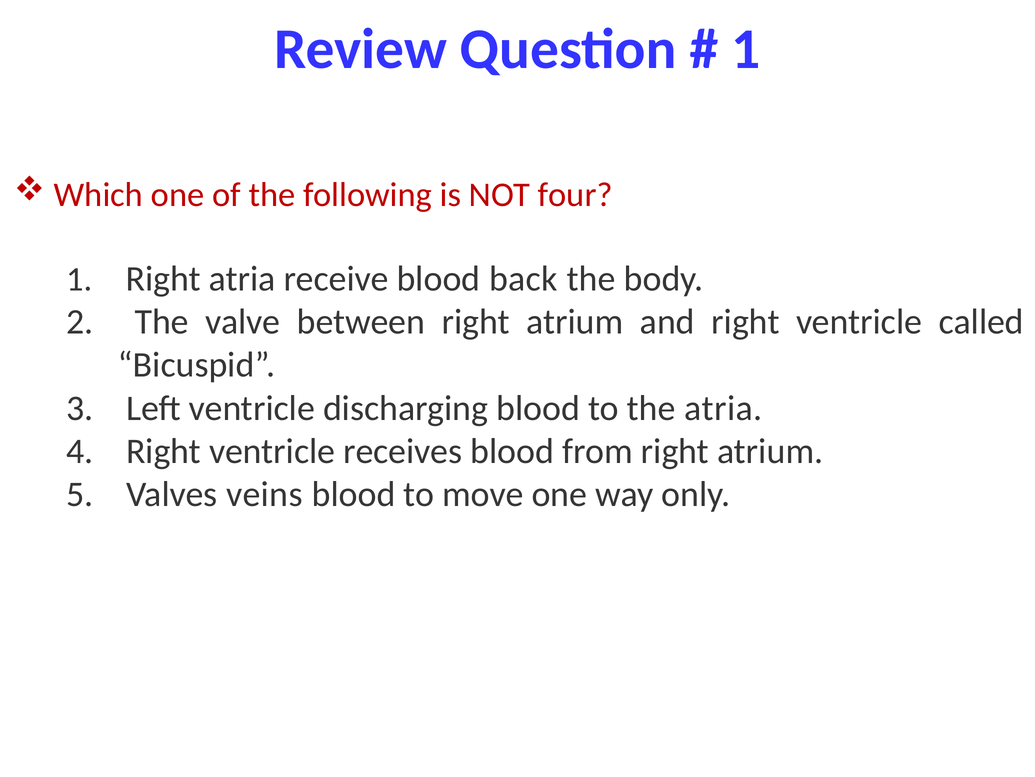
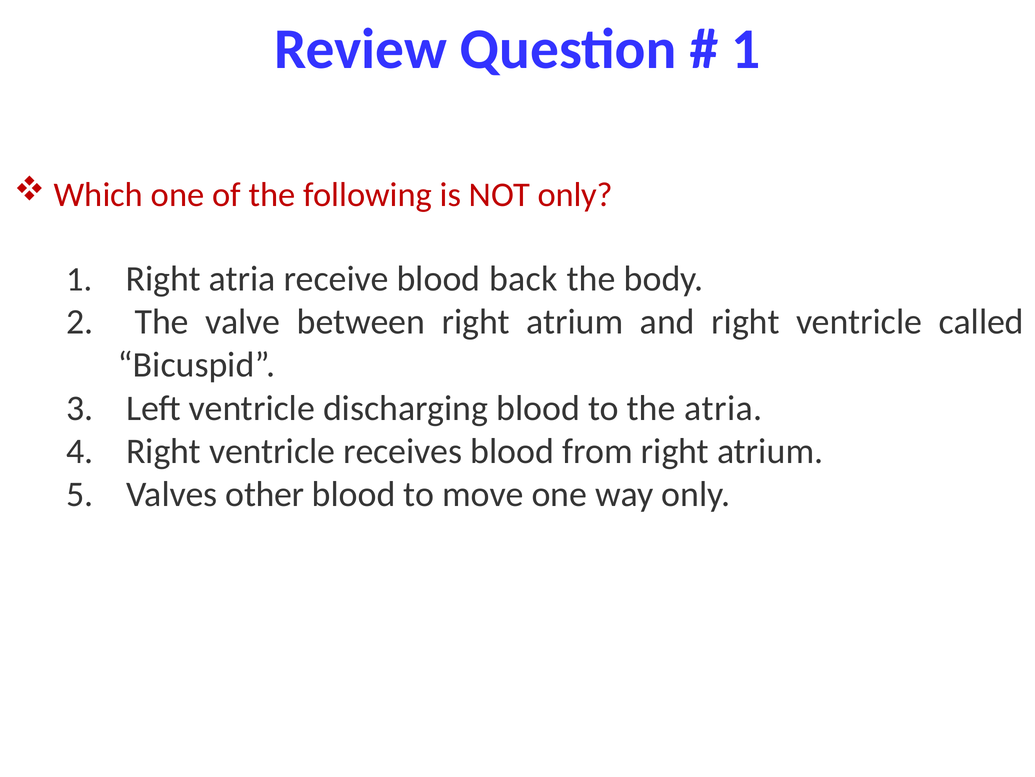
NOT four: four -> only (575, 195)
veins: veins -> other (265, 494)
